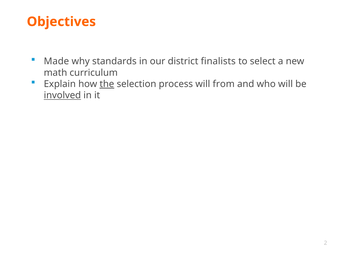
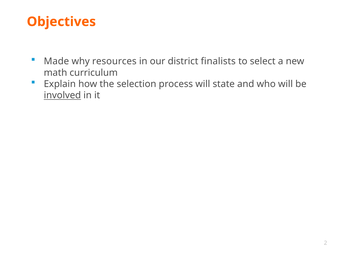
standards: standards -> resources (114, 61)
the underline: present -> none (107, 84)
from: from -> state (224, 84)
